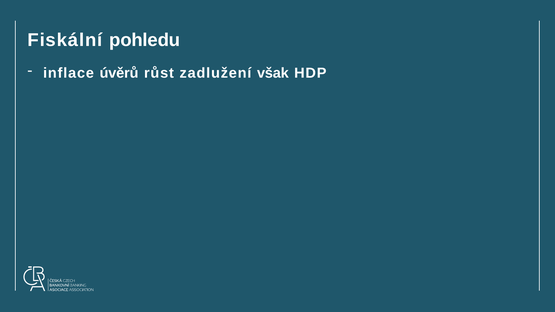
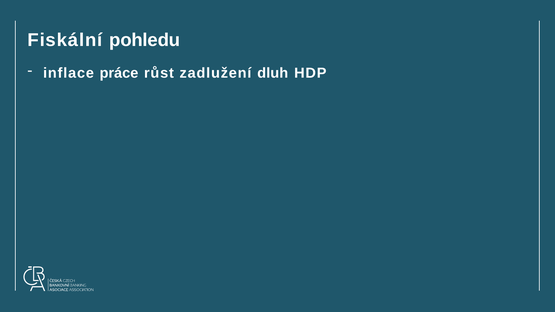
úvěrů: úvěrů -> práce (119, 73)
však: však -> dluh (273, 73)
